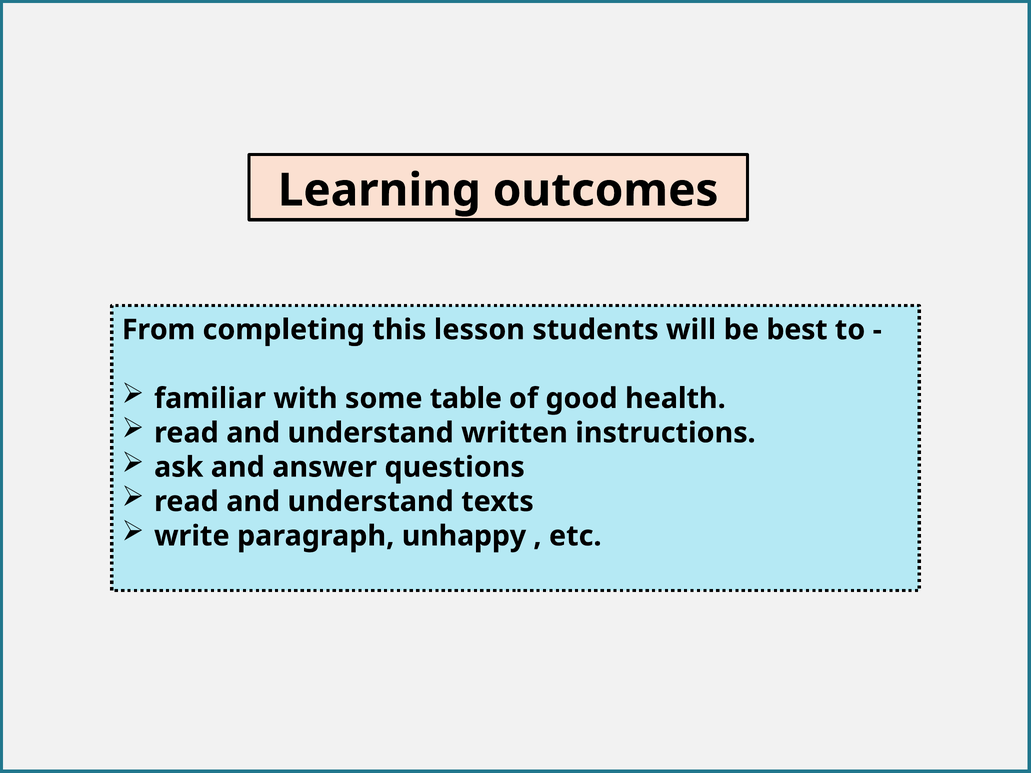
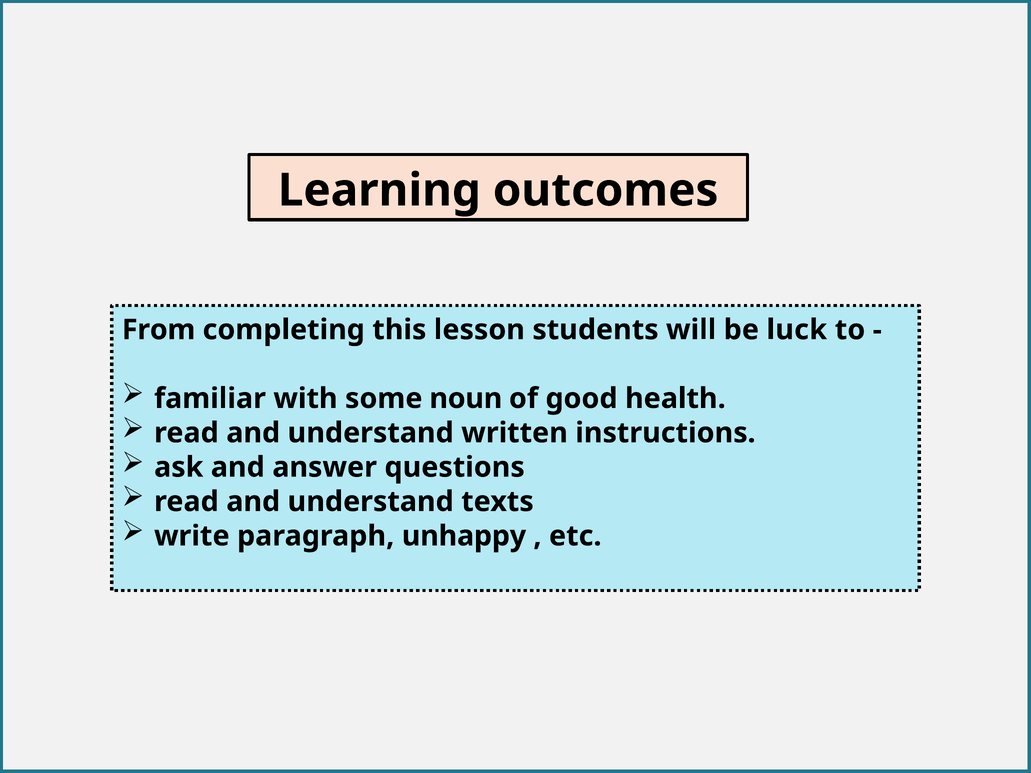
best: best -> luck (797, 330)
table: table -> noun (466, 399)
